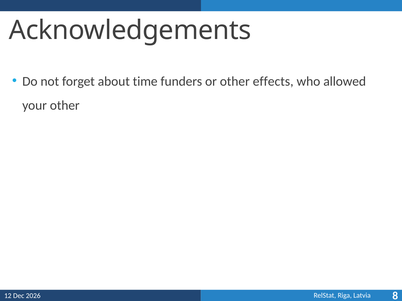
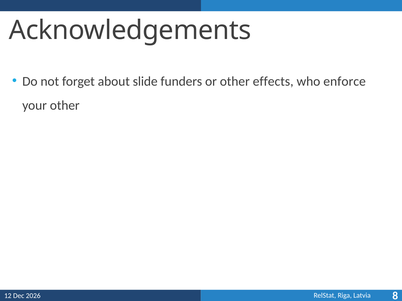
time: time -> slide (145, 81)
allowed: allowed -> enforce (345, 81)
